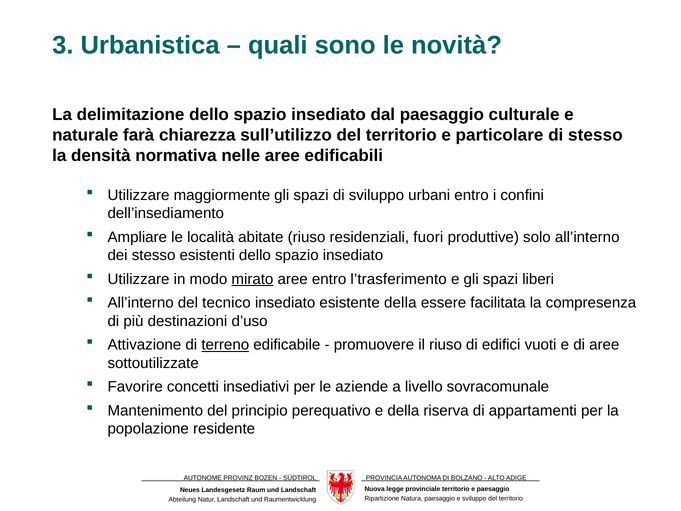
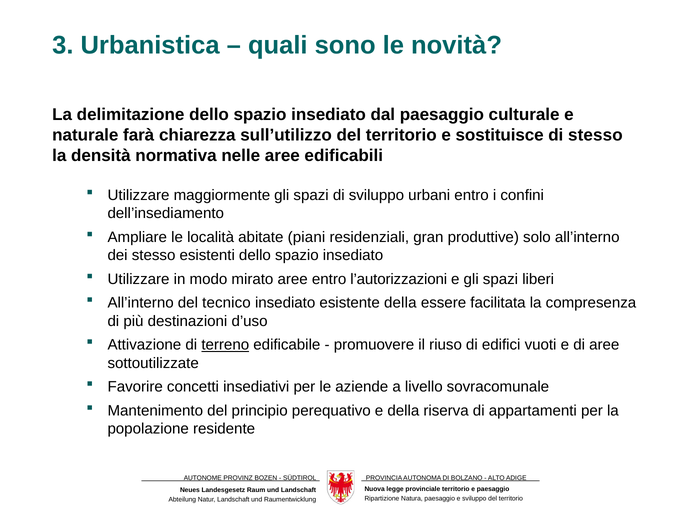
particolare: particolare -> sostituisce (500, 135)
abitate riuso: riuso -> piani (306, 237)
fuori: fuori -> gran (428, 237)
mirato underline: present -> none (252, 279)
l’trasferimento: l’trasferimento -> l’autorizzazioni (399, 279)
